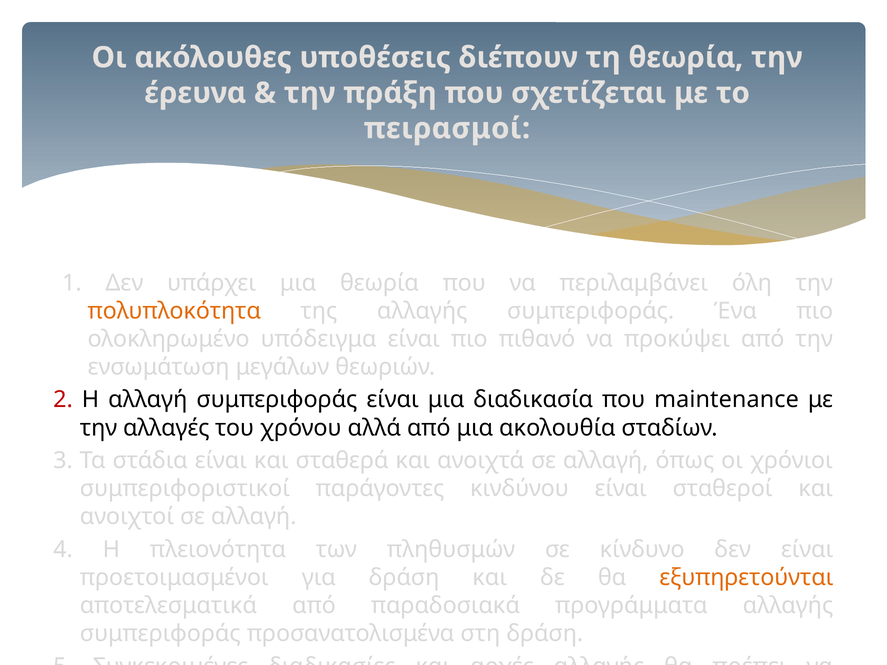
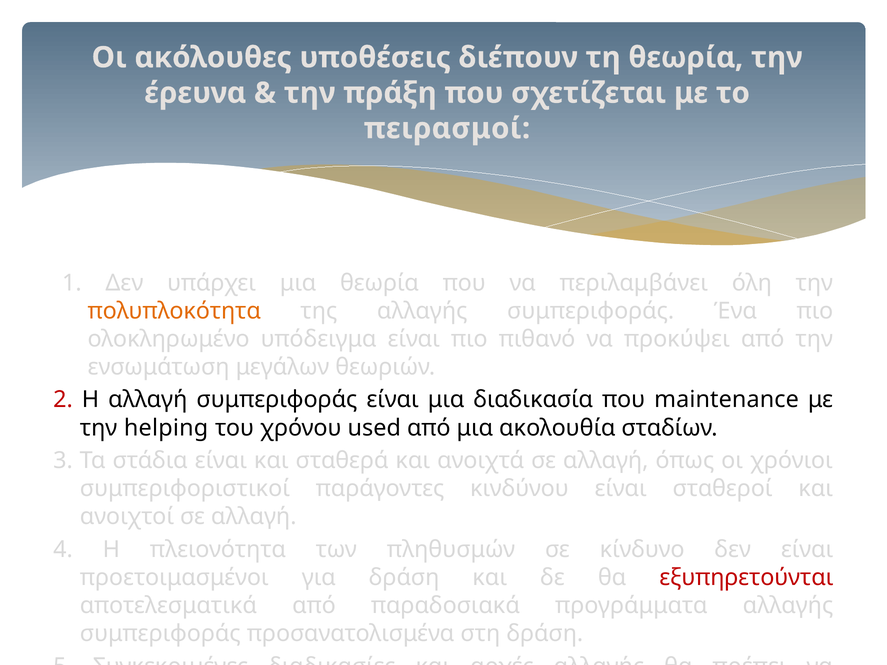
αλλαγές: αλλαγές -> helping (166, 428)
αλλά: αλλά -> used (374, 428)
εξυπηρετούνται colour: orange -> red (746, 578)
